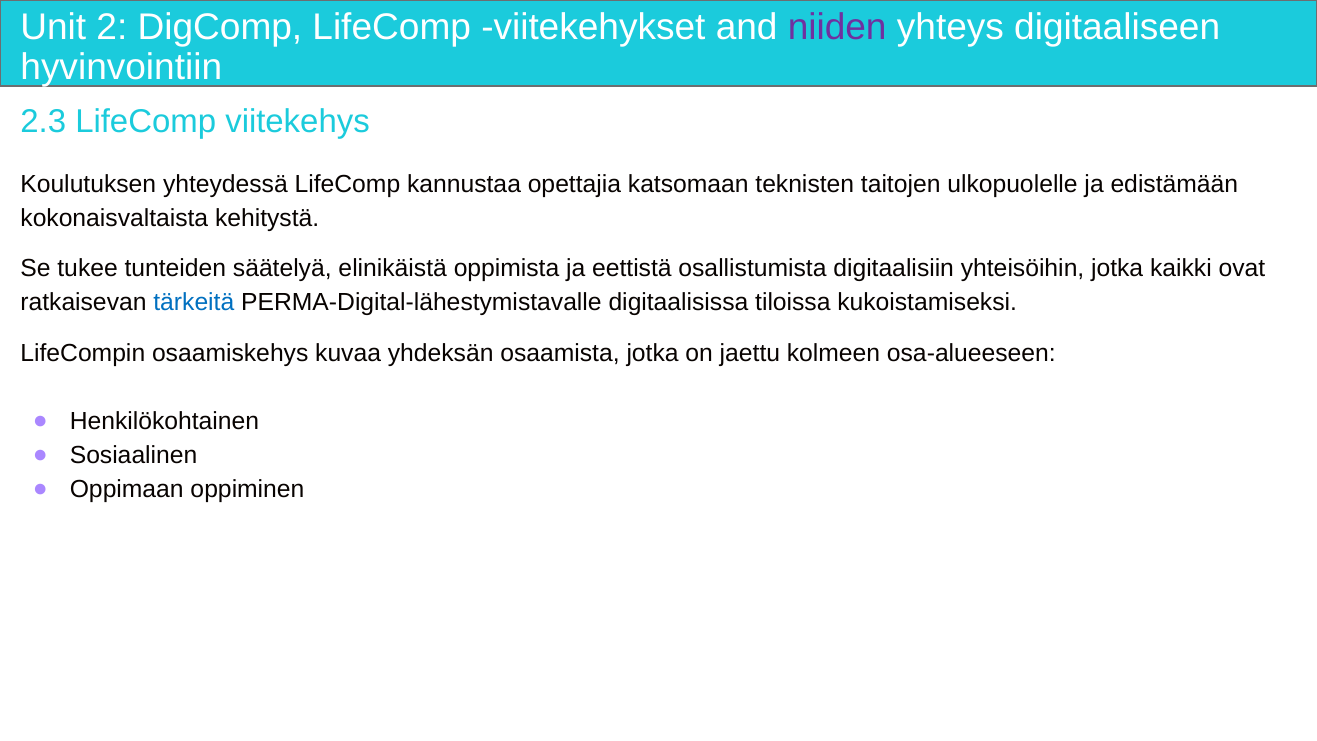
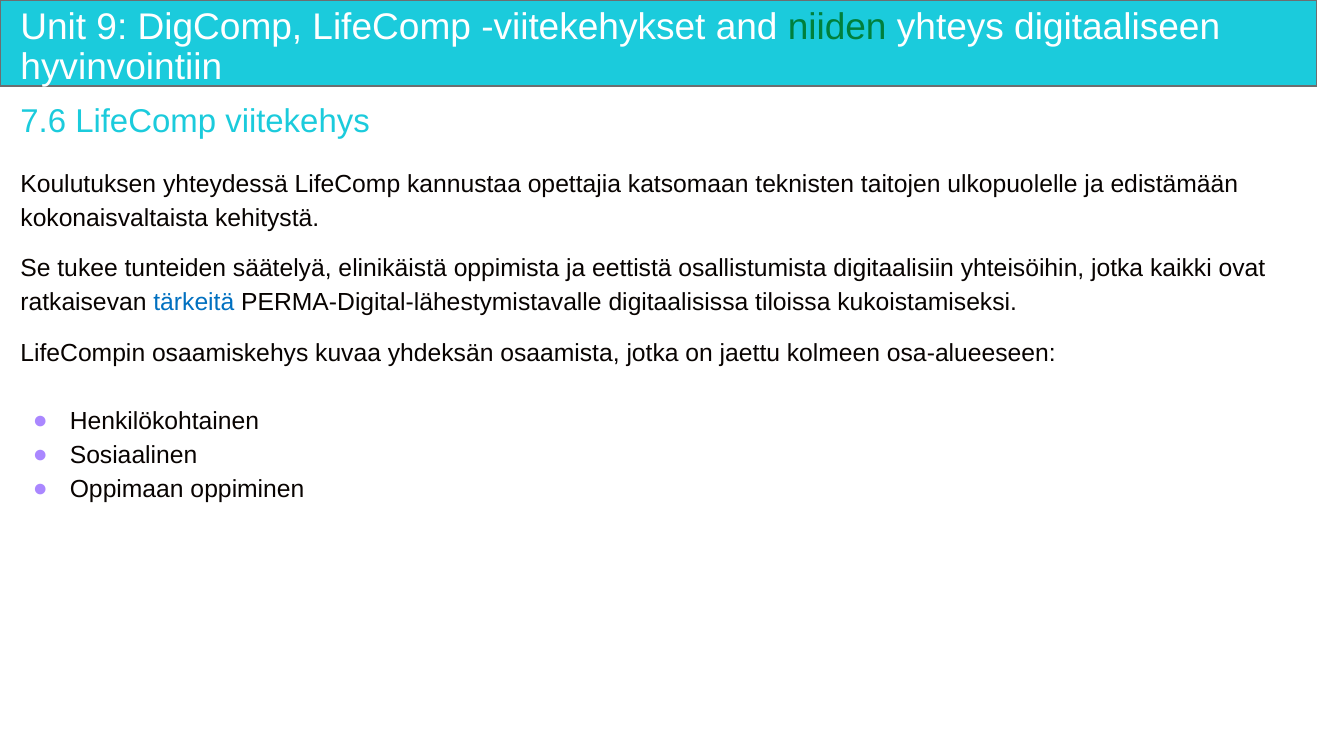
2: 2 -> 9 (112, 27)
niiden colour: purple -> green (837, 27)
2.3: 2.3 -> 7.6 (43, 122)
